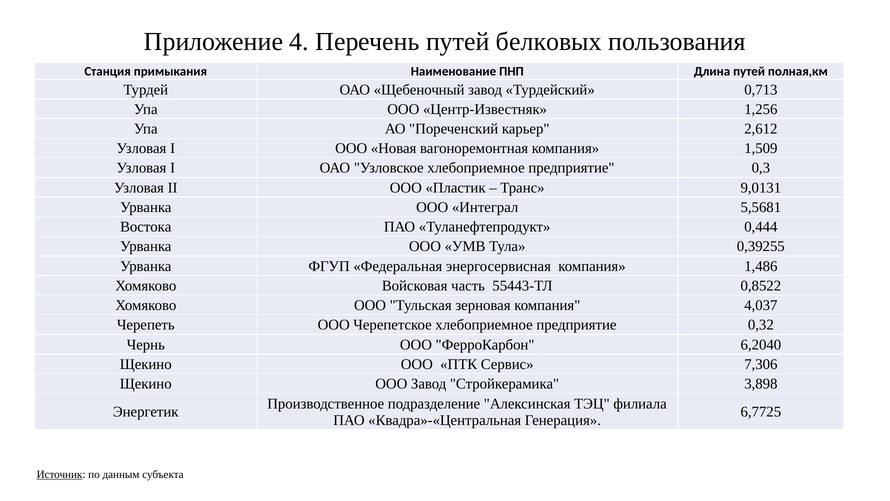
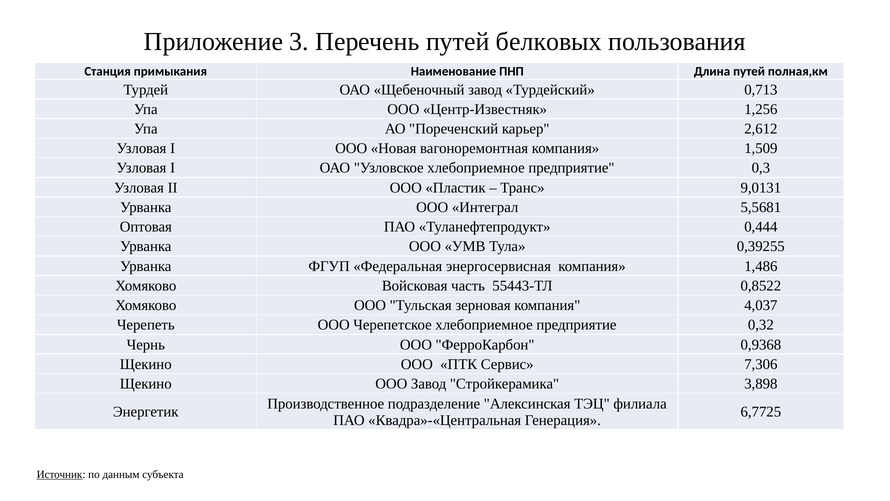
4: 4 -> 3 (299, 42)
Востока: Востока -> Оптовая (146, 227)
6,2040: 6,2040 -> 0,9368 (761, 344)
